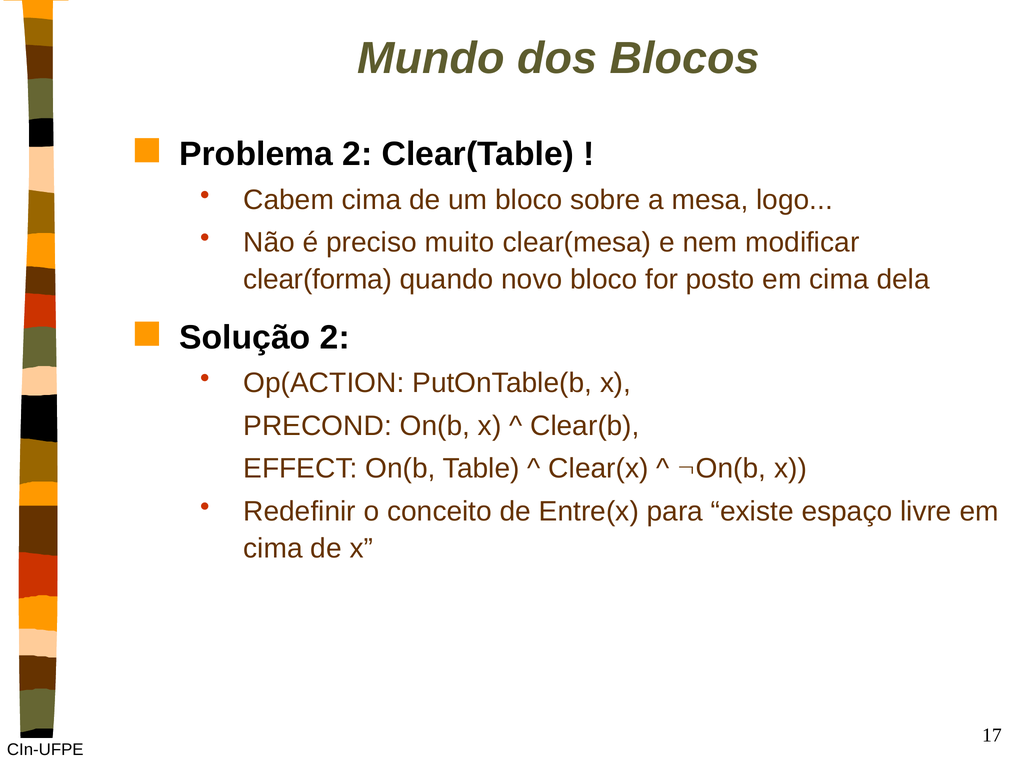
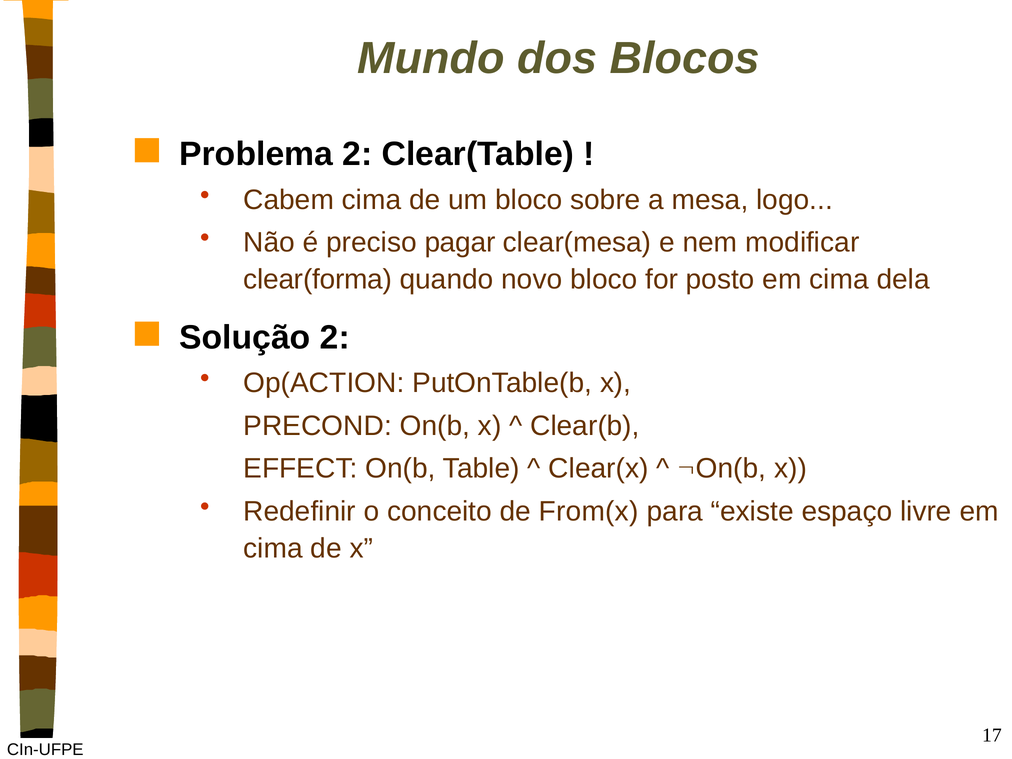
muito: muito -> pagar (460, 243)
Entre(x: Entre(x -> From(x (589, 511)
